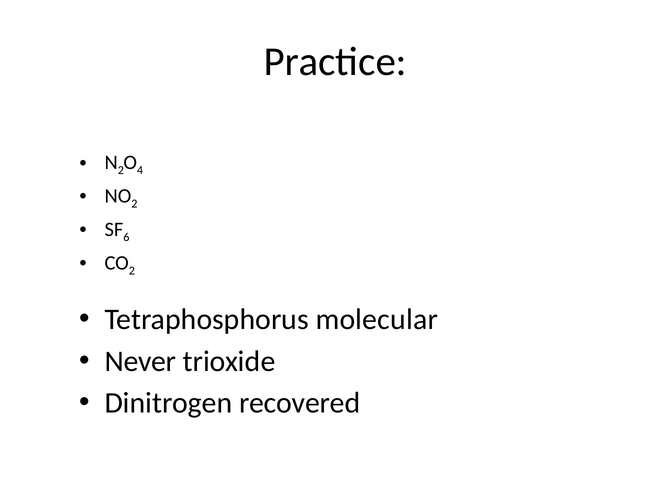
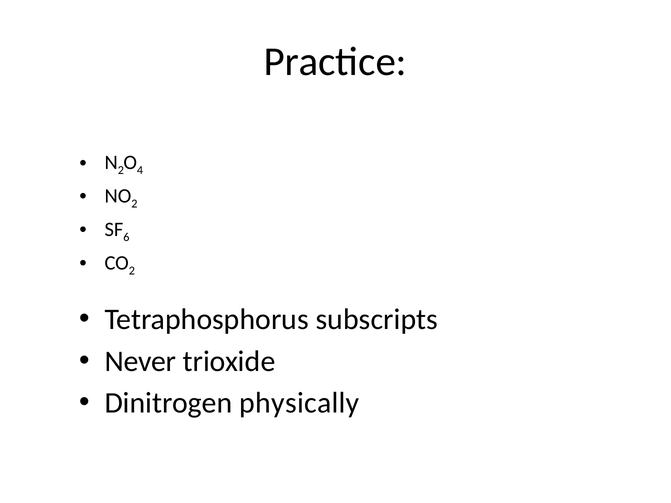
molecular: molecular -> subscripts (377, 320)
recovered: recovered -> physically (299, 403)
